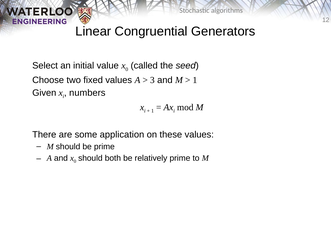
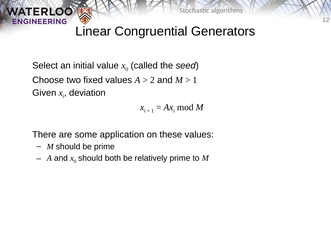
3: 3 -> 2 (152, 80)
numbers: numbers -> deviation (87, 93)
